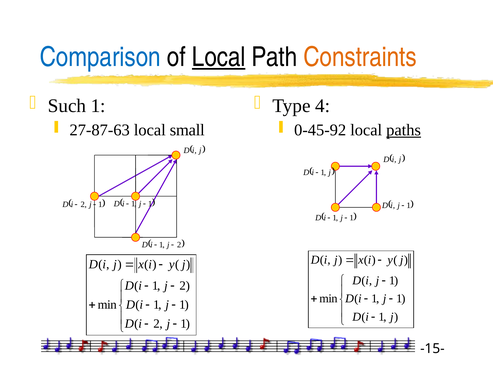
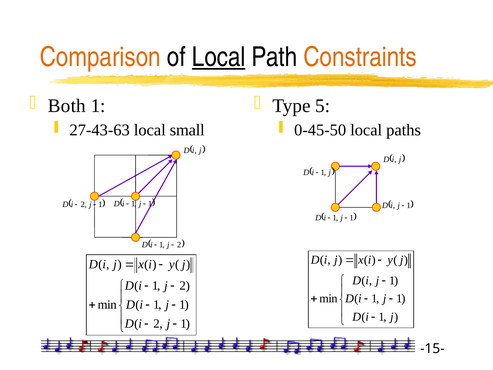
Comparison colour: blue -> orange (100, 57)
Such: Such -> Both (67, 106)
4: 4 -> 5 (323, 106)
27-87-63: 27-87-63 -> 27-43-63 (100, 130)
0-45-92: 0-45-92 -> 0-45-50 (320, 130)
paths underline: present -> none (404, 130)
